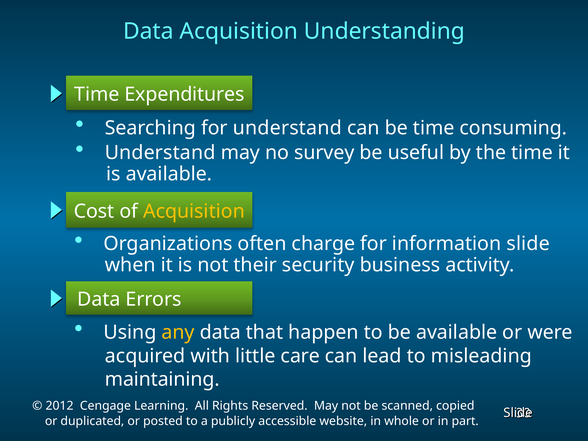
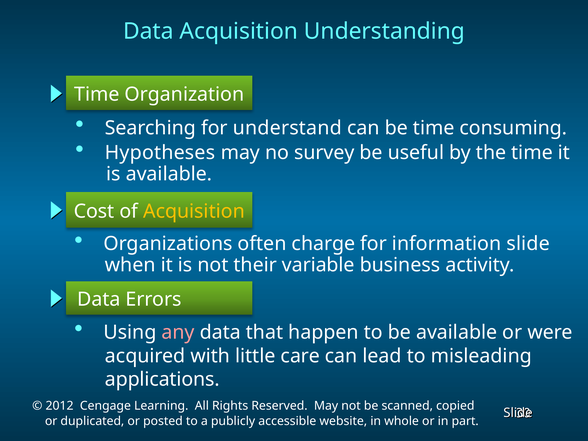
Expenditures: Expenditures -> Organization (184, 94)
Understand: Understand -> Hypotheses (160, 153)
security: security -> variable (318, 265)
any colour: yellow -> pink (178, 332)
maintaining: maintaining -> applications (162, 380)
